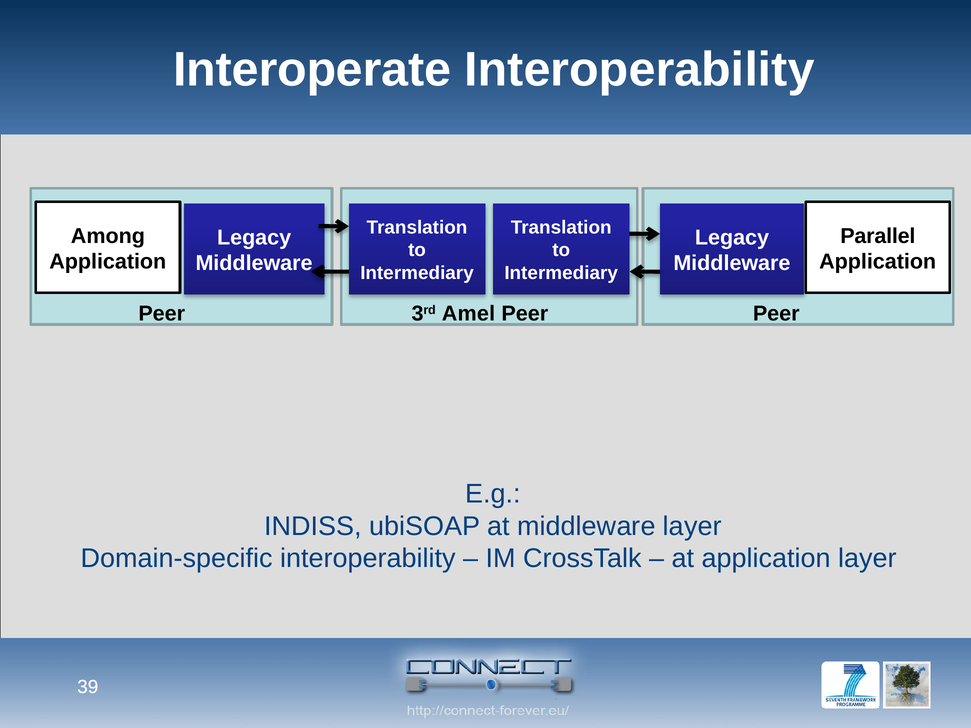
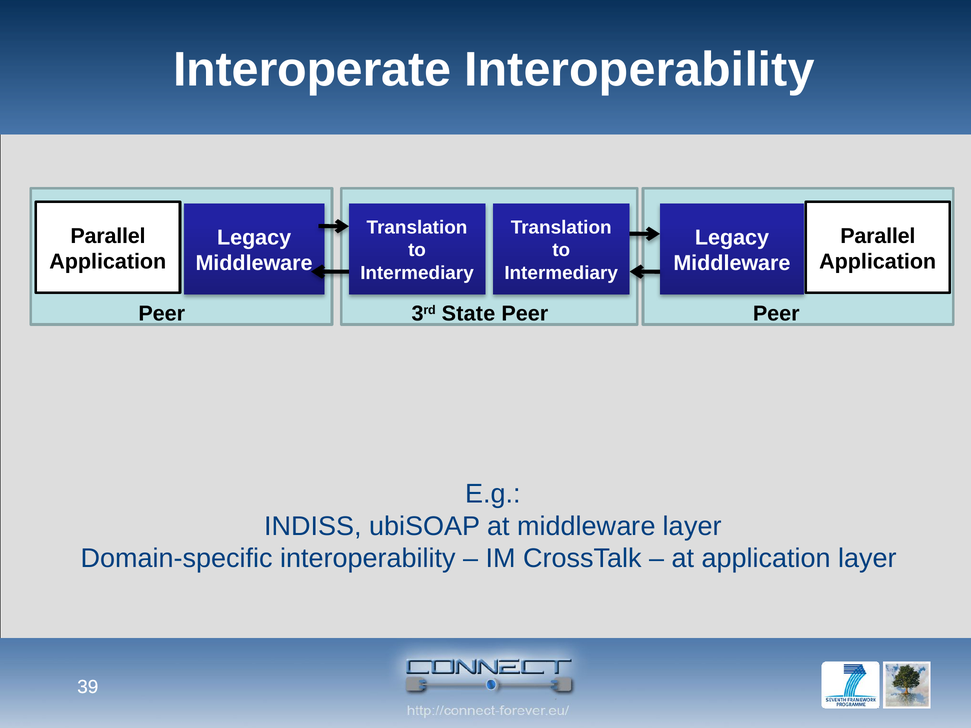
Among: Among -> Parallel (108, 236)
Amel: Amel -> State (468, 314)
